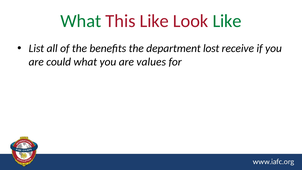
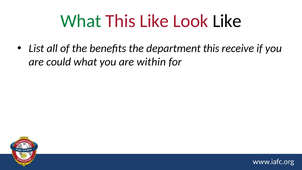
Like colour: green -> black (227, 21)
department lost: lost -> this (211, 48)
values: values -> within (151, 62)
